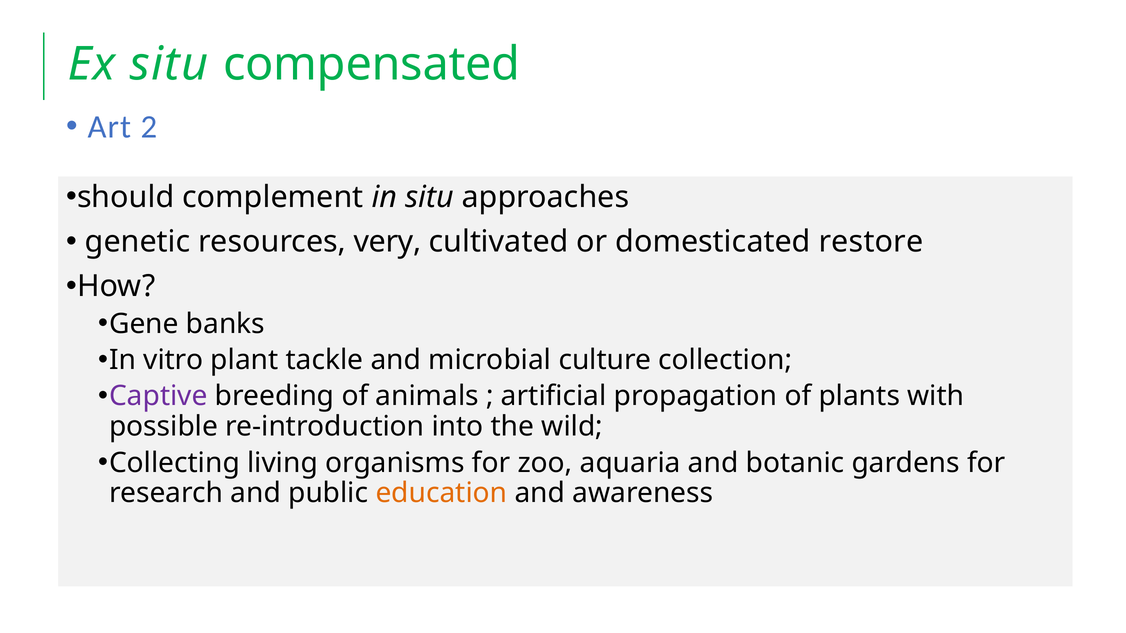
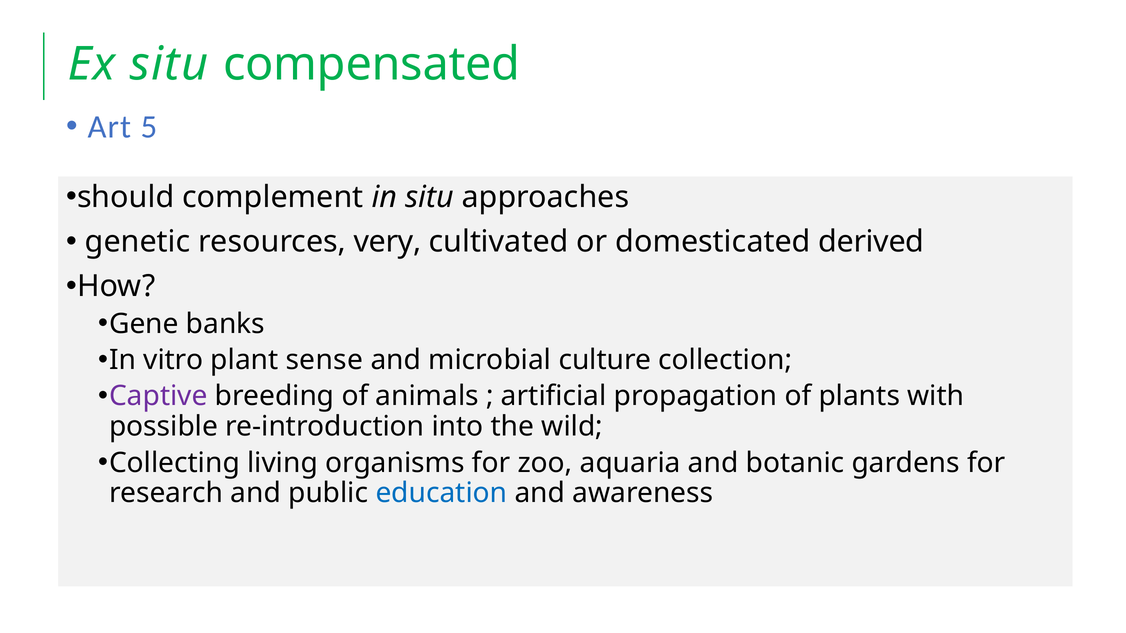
2: 2 -> 5 (149, 127)
restore: restore -> derived (871, 242)
tackle: tackle -> sense (324, 360)
education colour: orange -> blue (441, 493)
